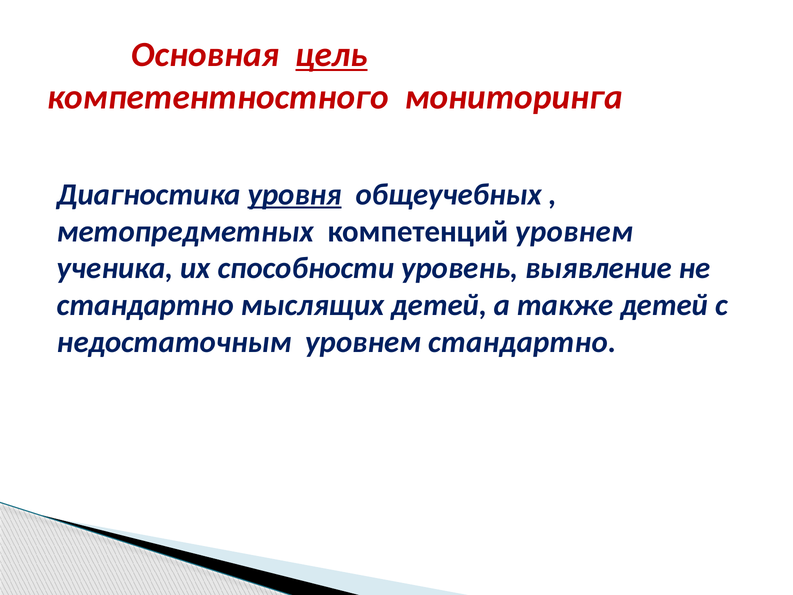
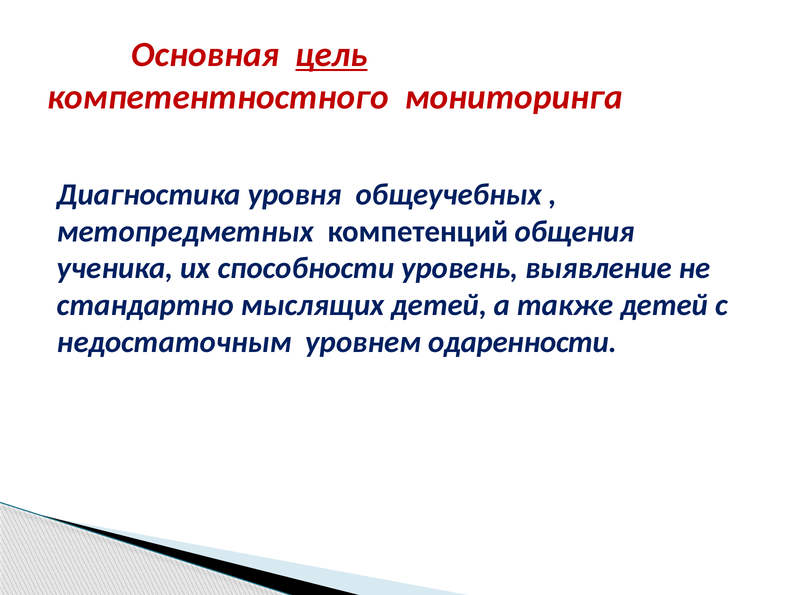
уровня underline: present -> none (295, 194)
компетенций уровнем: уровнем -> общения (575, 231)
уровнем стандартно: стандартно -> одаренности (523, 342)
